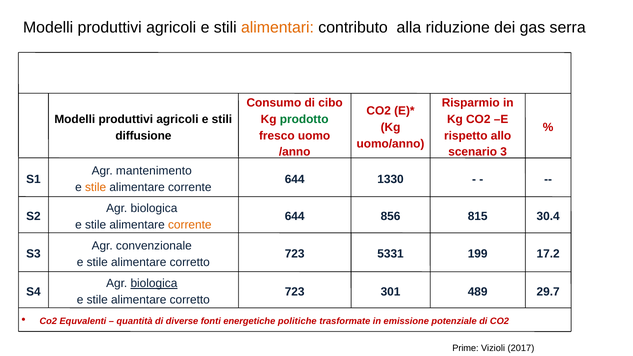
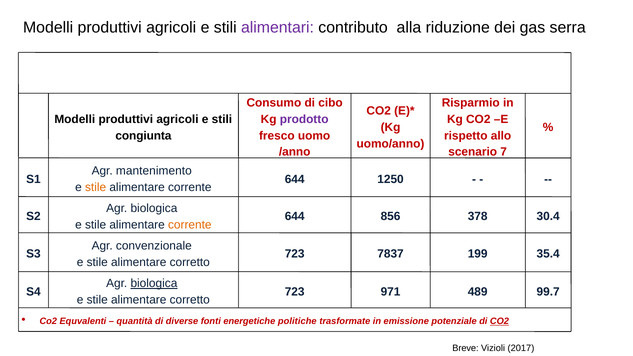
alimentari colour: orange -> purple (277, 28)
prodotto colour: green -> purple (304, 119)
diffusione: diffusione -> congiunta (143, 136)
3: 3 -> 7 (504, 152)
1330: 1330 -> 1250 (391, 179)
815: 815 -> 378 (478, 217)
5331: 5331 -> 7837 (391, 254)
17.2: 17.2 -> 35.4 (548, 254)
301: 301 -> 971 (391, 292)
29.7: 29.7 -> 99.7 (548, 292)
CO2 underline: none -> present (499, 321)
Prime: Prime -> Breve (465, 348)
